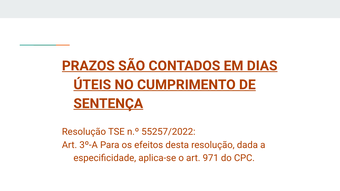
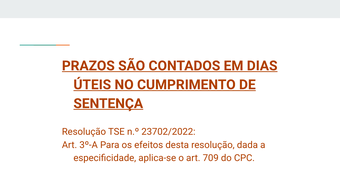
55257/2022: 55257/2022 -> 23702/2022 (168, 132)
971: 971 -> 709 (211, 158)
